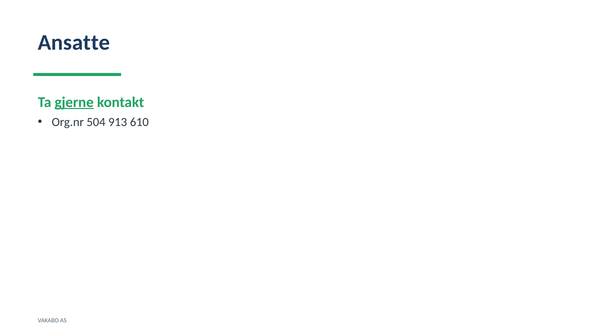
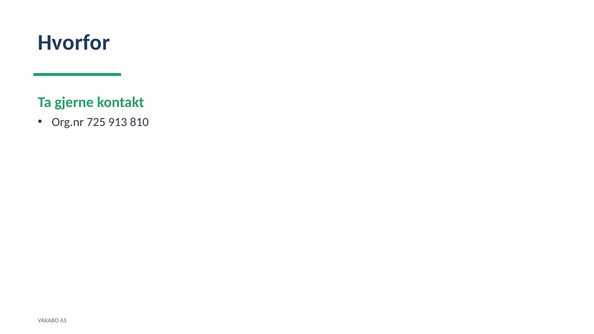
Ansatte: Ansatte -> Hvorfor (74, 42)
gjerne underline: present -> none (74, 102)
504: 504 -> 725 (96, 122)
610: 610 -> 810 (139, 122)
